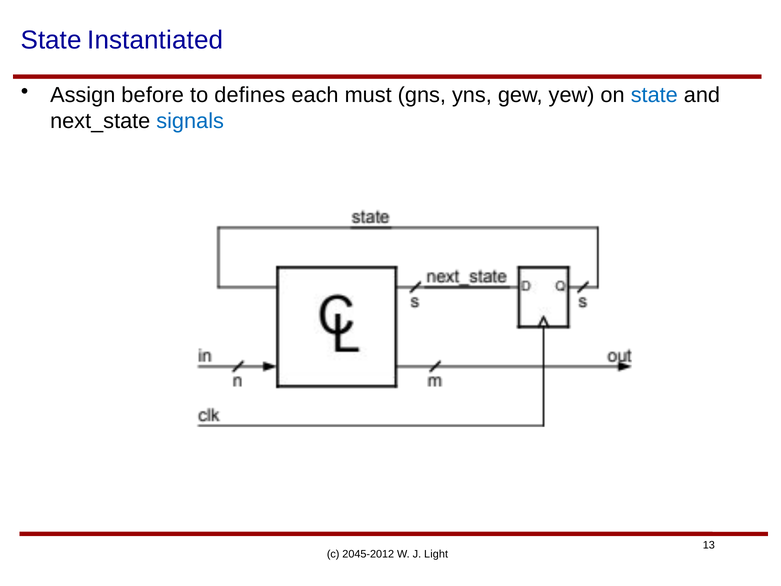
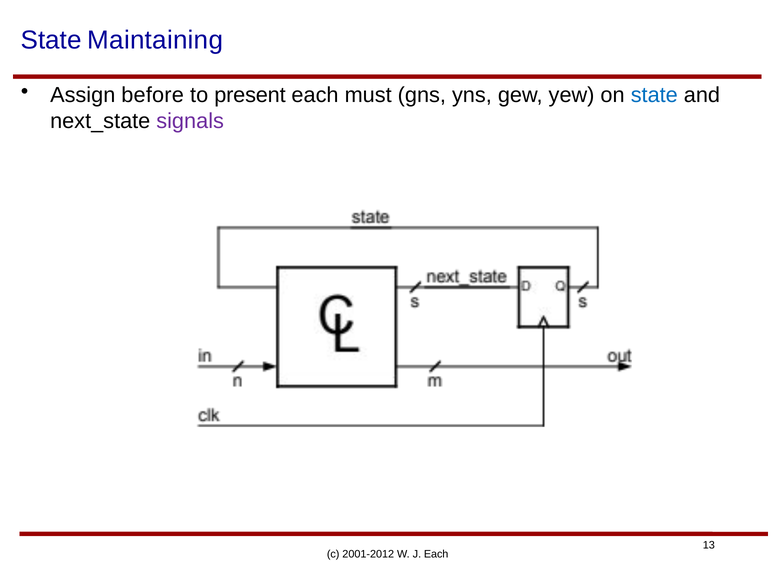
Instantiated: Instantiated -> Maintaining (155, 40)
defines: defines -> present (250, 95)
signals colour: blue -> purple (190, 121)
2045-2012: 2045-2012 -> 2001-2012 (368, 554)
J Light: Light -> Each (436, 554)
